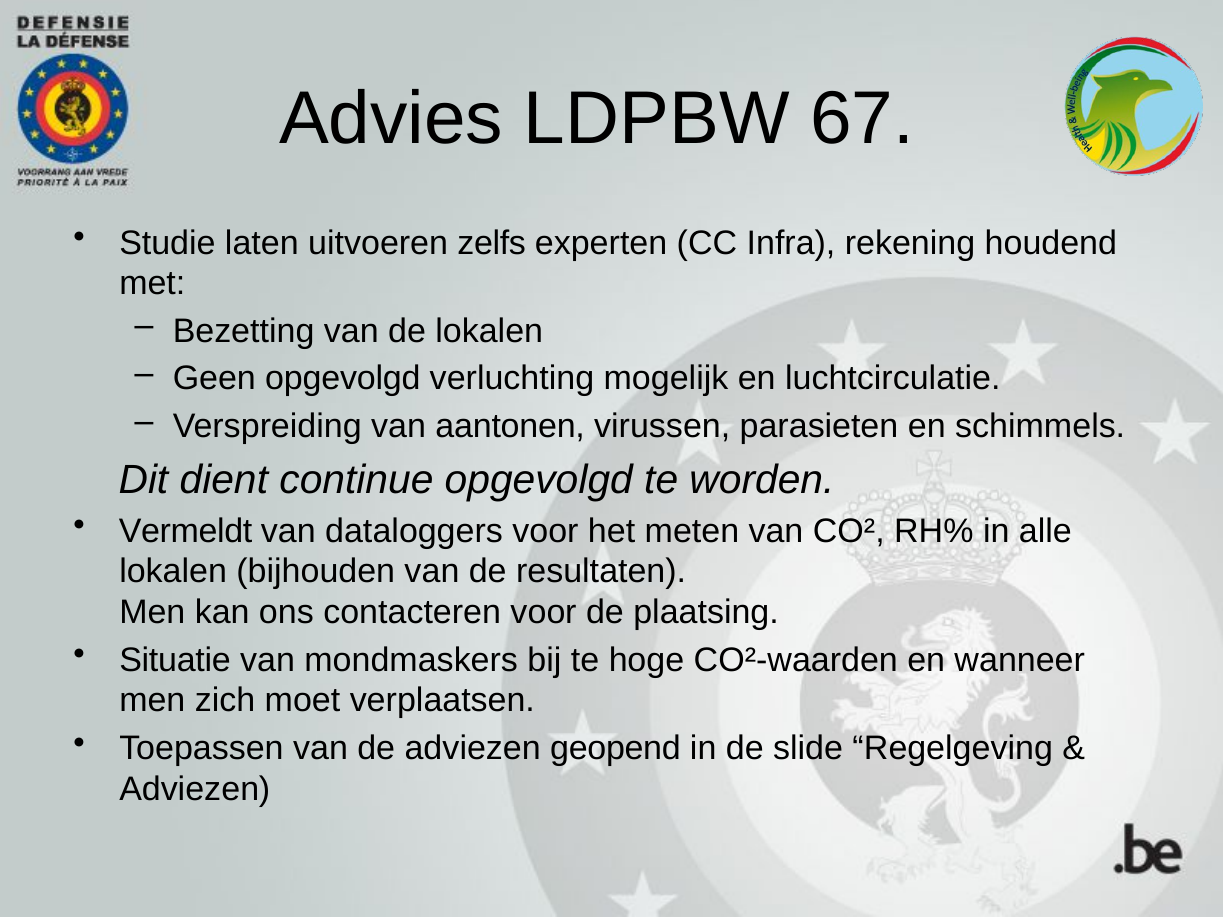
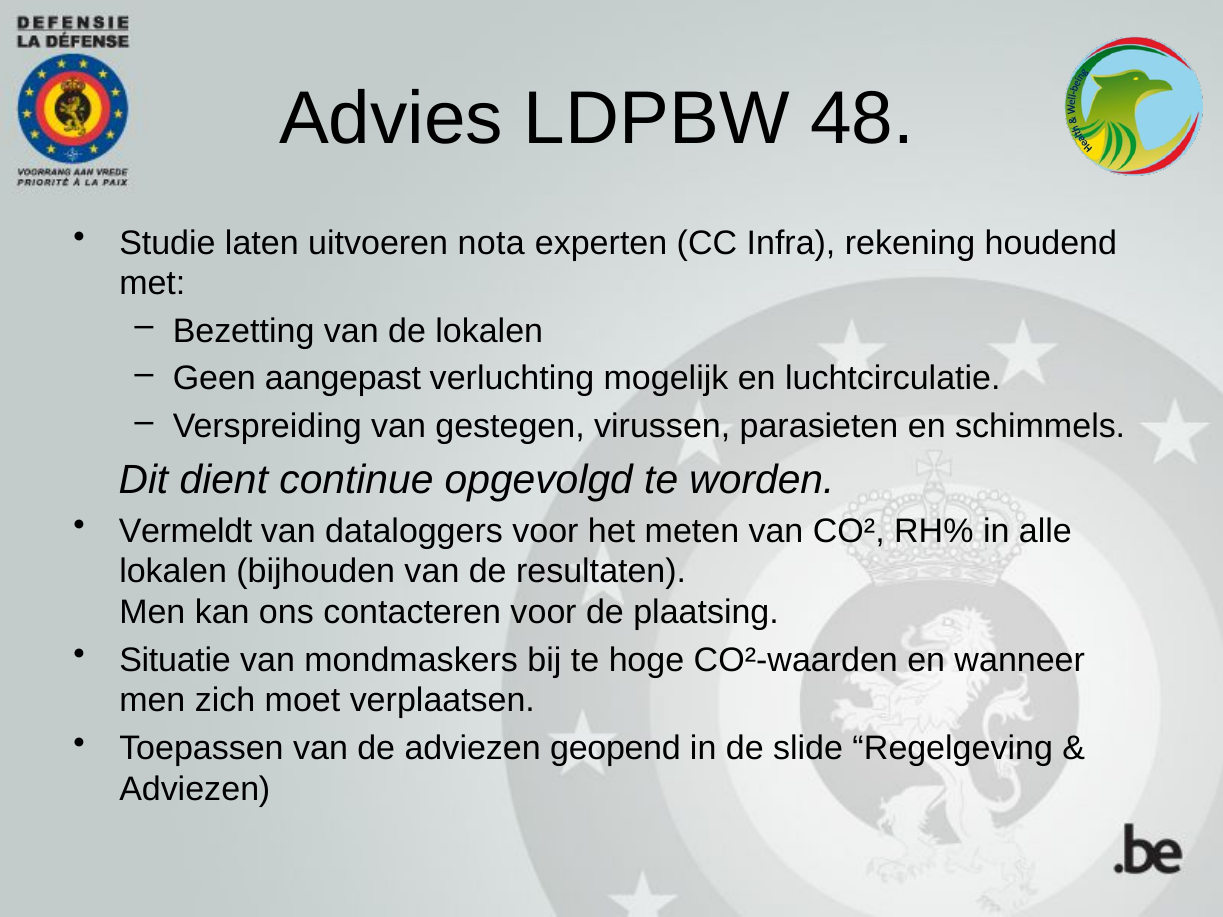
67: 67 -> 48 (862, 118)
zelfs: zelfs -> nota (491, 243)
Geen opgevolgd: opgevolgd -> aangepast (343, 379)
aantonen: aantonen -> gestegen (510, 426)
